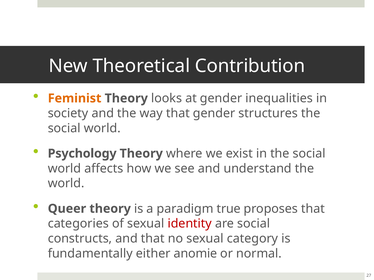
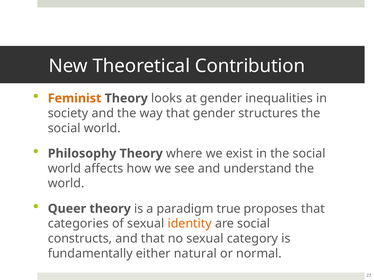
Psychology: Psychology -> Philosophy (82, 154)
identity colour: red -> orange (190, 224)
anomie: anomie -> natural (195, 254)
